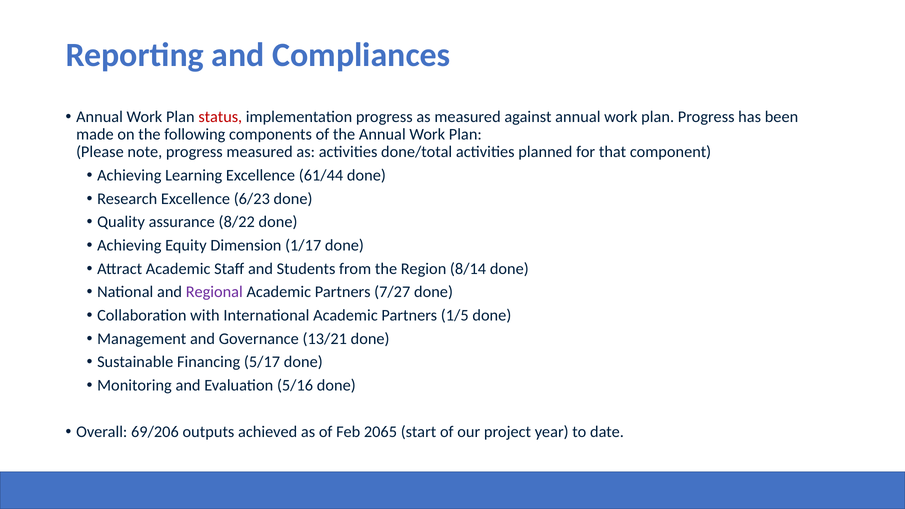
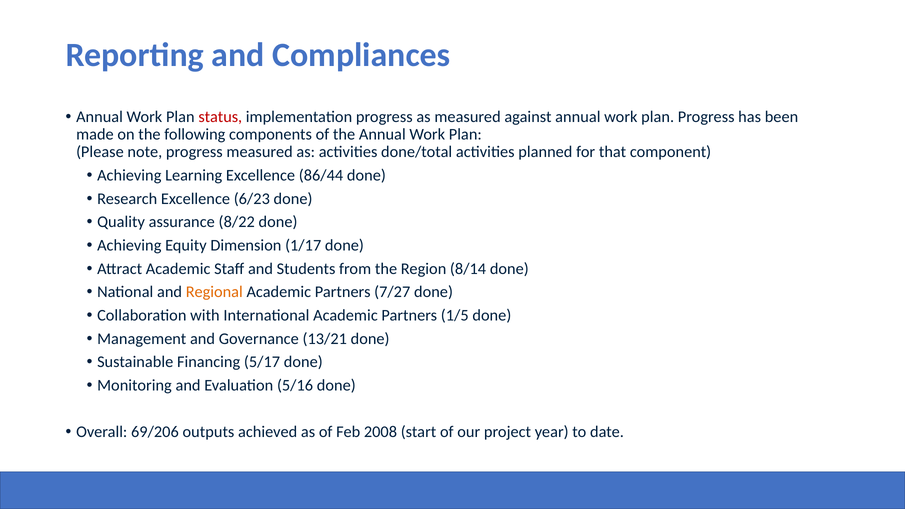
61/44: 61/44 -> 86/44 (321, 175)
Regional colour: purple -> orange (214, 292)
2065: 2065 -> 2008 (380, 432)
